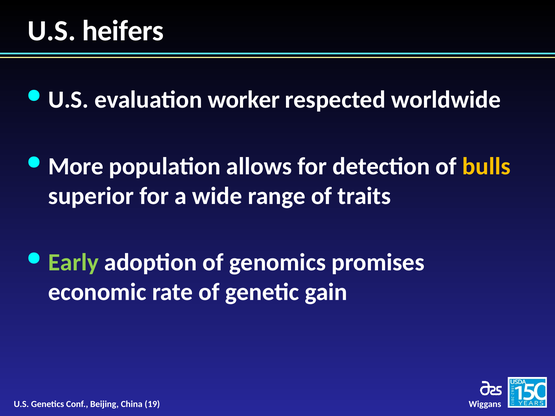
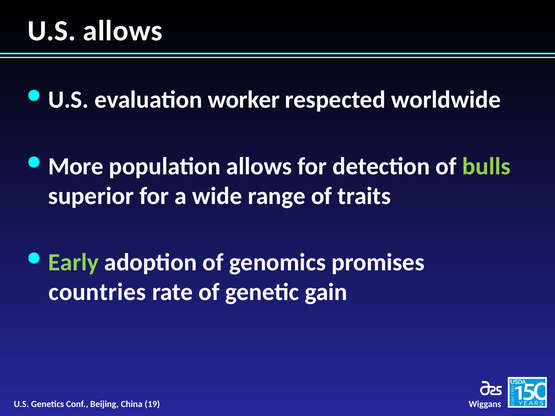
U.S heifers: heifers -> allows (123, 31)
bulls colour: yellow -> light green (486, 166)
economic: economic -> countries (97, 292)
